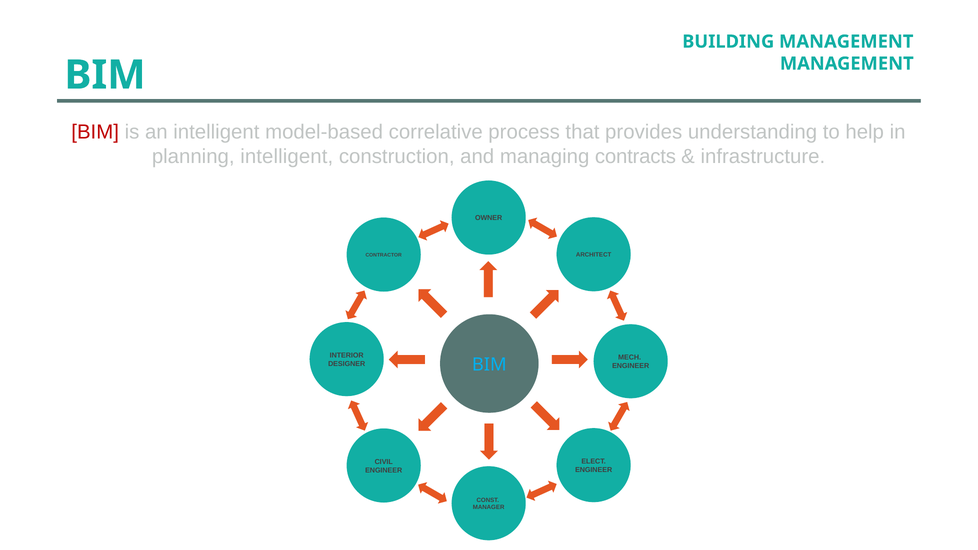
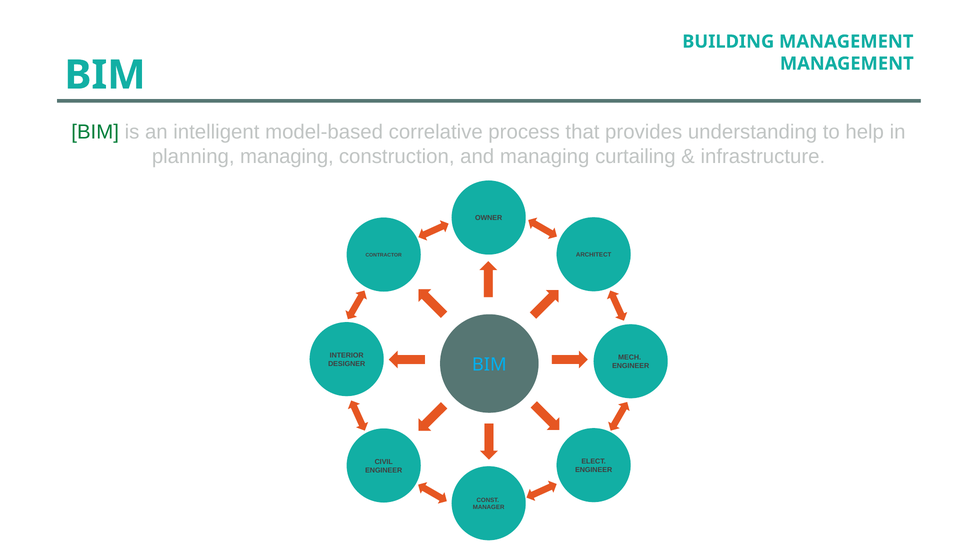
BIM colour: red -> green (95, 132)
planning intelligent: intelligent -> managing (287, 156)
contracts: contracts -> curtailing (635, 156)
